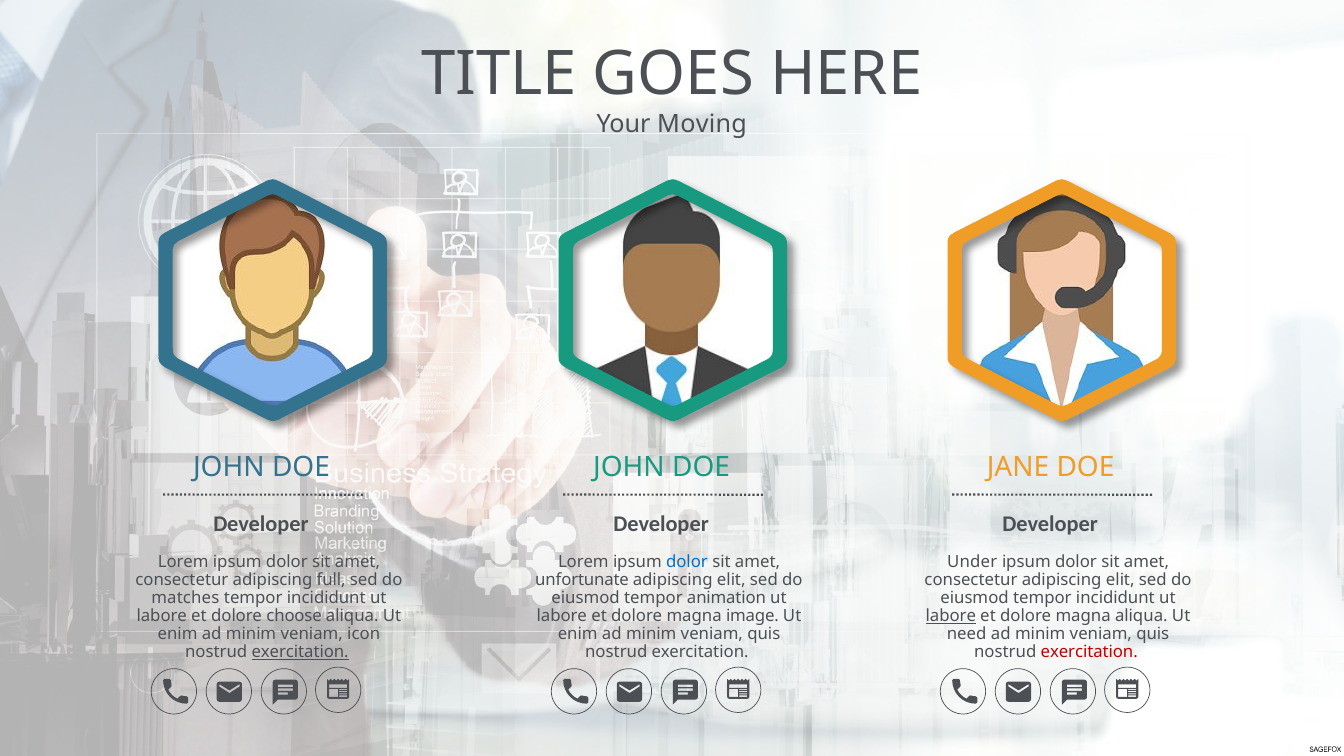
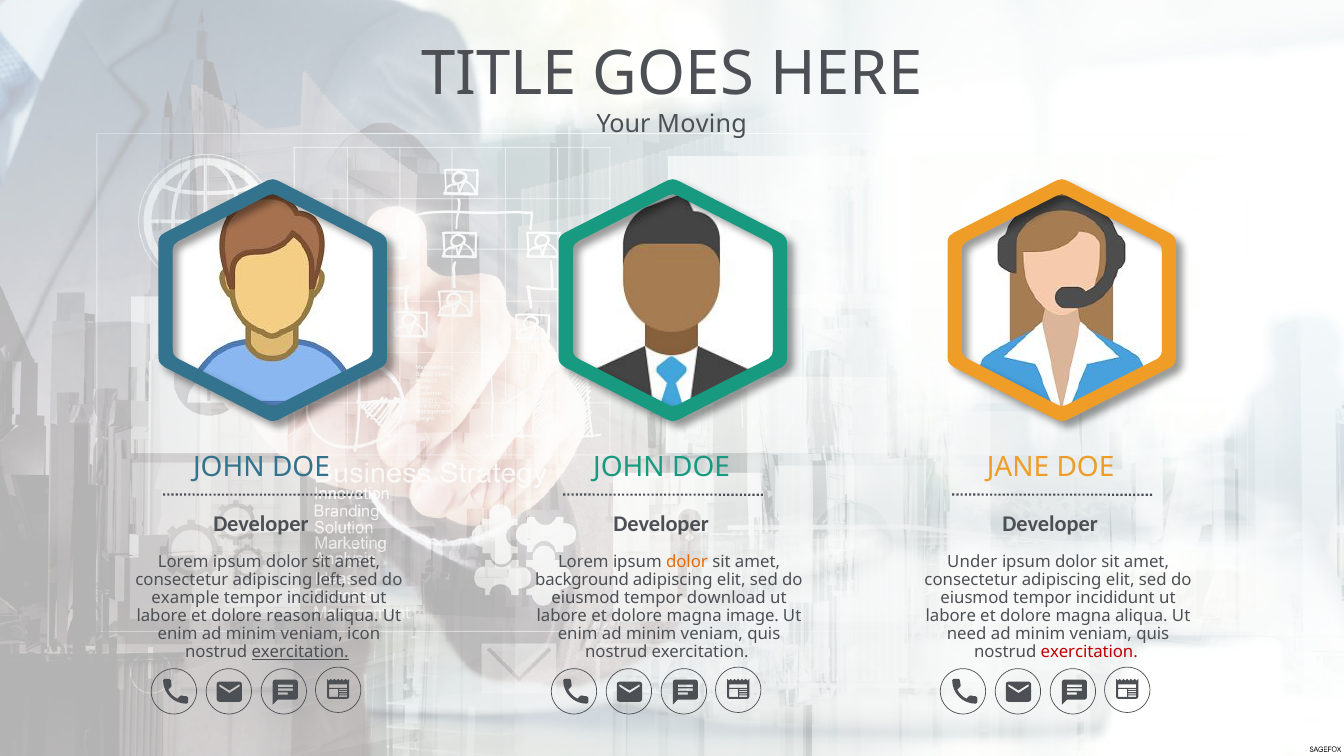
dolor colour: blue -> orange (687, 562)
full: full -> left (331, 580)
unfortunate: unfortunate -> background (582, 580)
matches: matches -> example (185, 598)
animation: animation -> download (726, 598)
choose: choose -> reason (294, 616)
labore underline: present -> none (951, 616)
